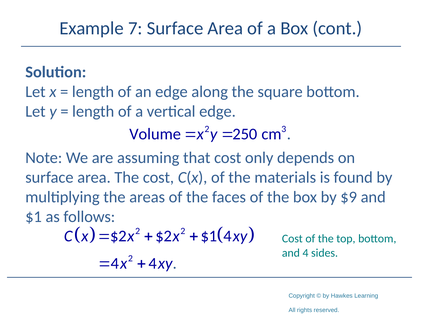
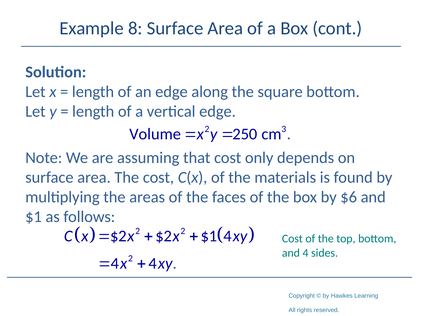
7: 7 -> 8 (135, 28)
$9: $9 -> $6 (349, 197)
